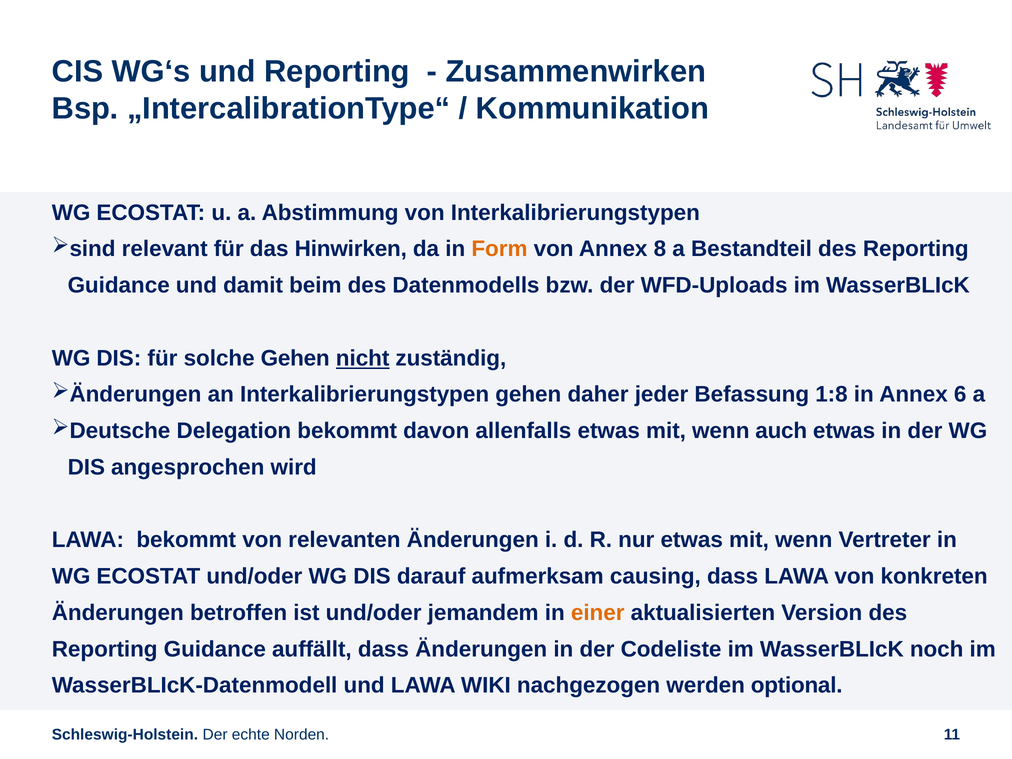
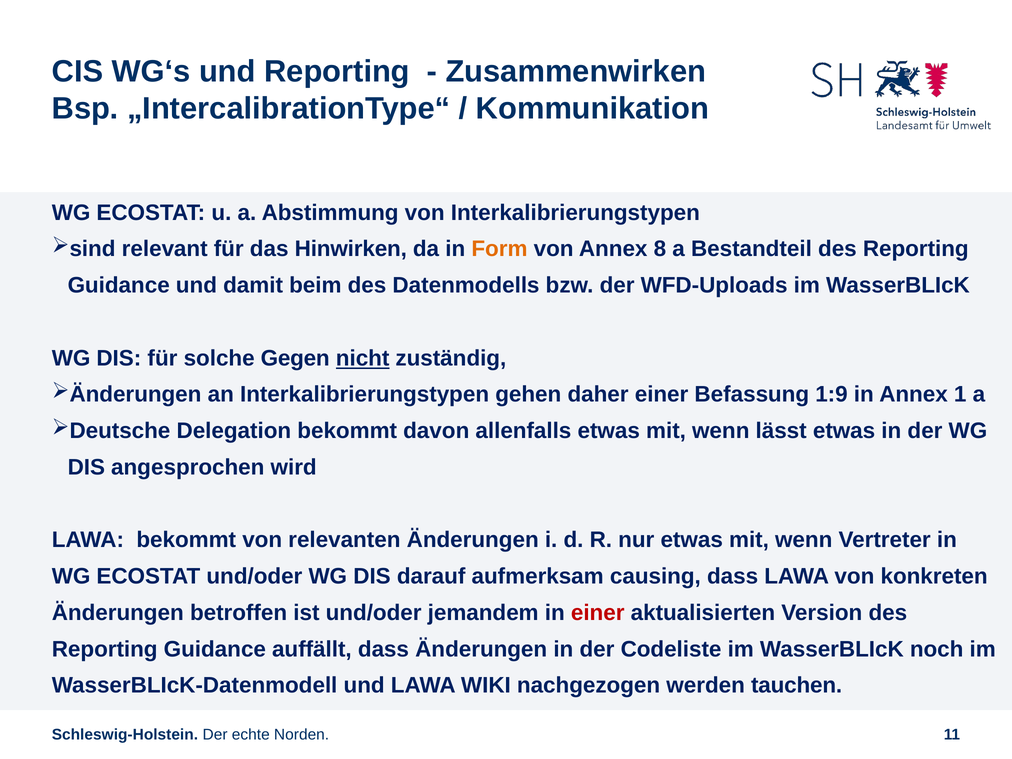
solche Gehen: Gehen -> Gegen (295, 358)
daher jeder: jeder -> einer (662, 395)
1:8: 1:8 -> 1:9 (831, 395)
6: 6 -> 1 (960, 395)
auch: auch -> lässt (781, 431)
einer colour: orange -> red (598, 613)
optional: optional -> tauchen (797, 686)
